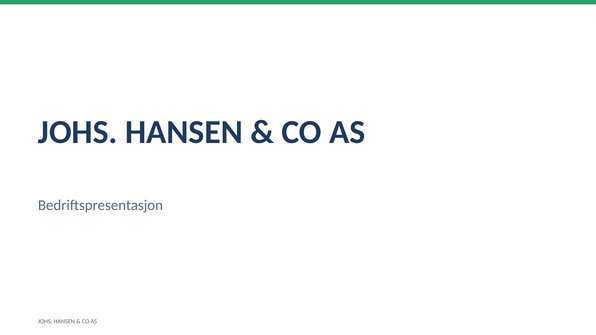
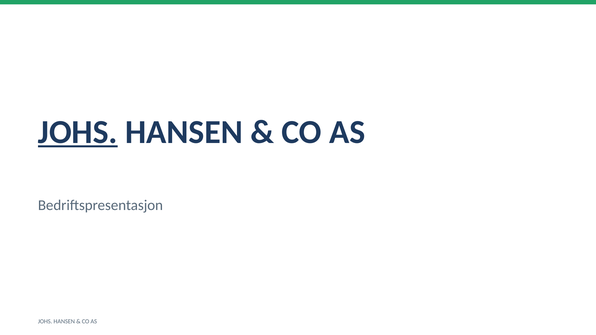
JOHS underline: none -> present (78, 132)
